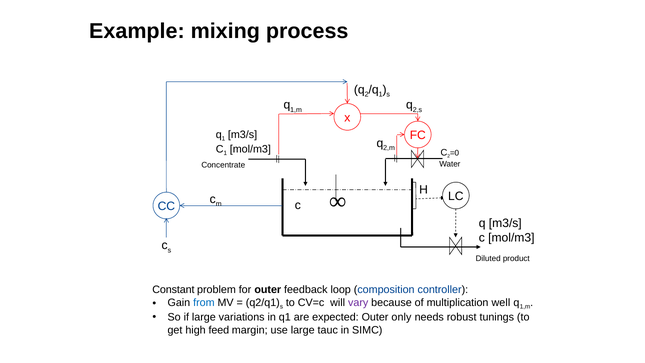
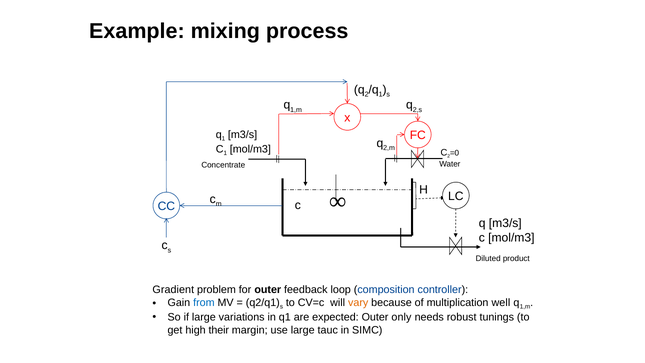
Constant: Constant -> Gradient (173, 290)
vary colour: purple -> orange (358, 303)
feed: feed -> their (219, 330)
